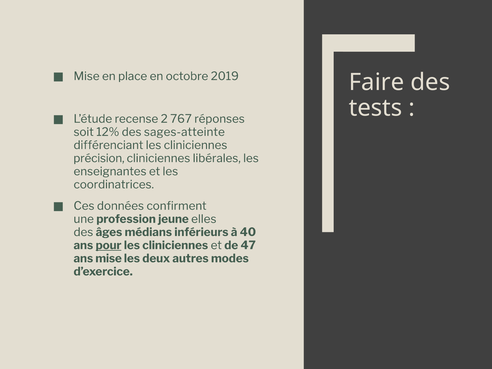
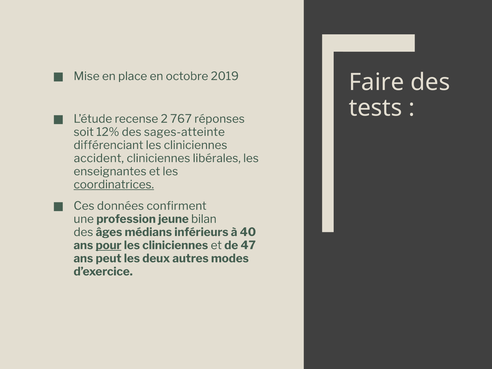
précision: précision -> accident (99, 158)
coordinatrices underline: none -> present (114, 185)
elles: elles -> bilan (204, 219)
ans mise: mise -> peut (109, 258)
